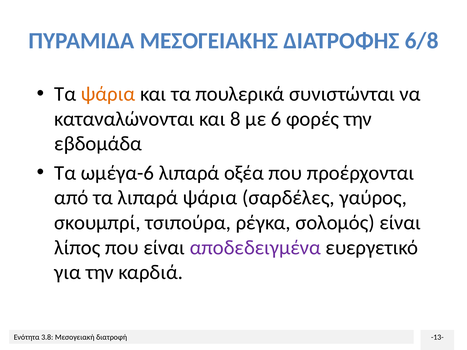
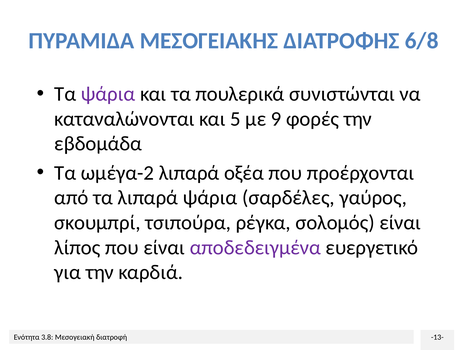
ψάρια colour: orange -> purple (108, 94)
8: 8 -> 5 (235, 119)
6: 6 -> 9 (276, 119)
ωμέγα-6: ωμέγα-6 -> ωμέγα-2 (117, 173)
